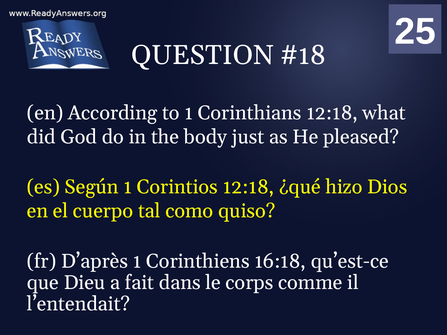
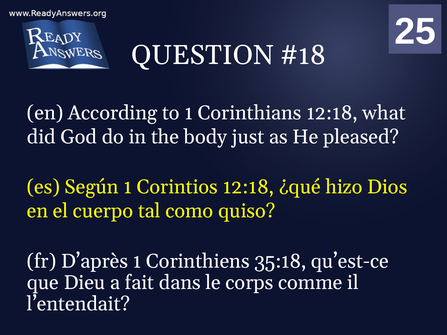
16:18: 16:18 -> 35:18 (280, 261)
